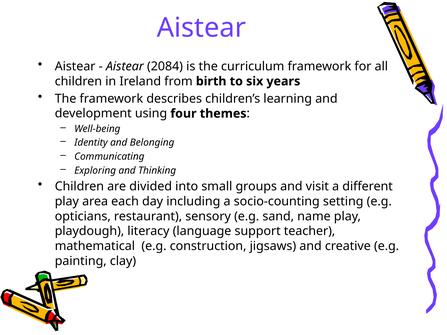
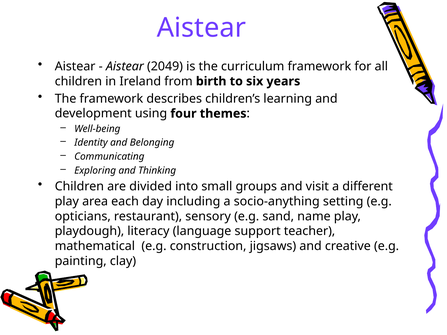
2084: 2084 -> 2049 (165, 66)
socio-counting: socio-counting -> socio-anything (277, 202)
